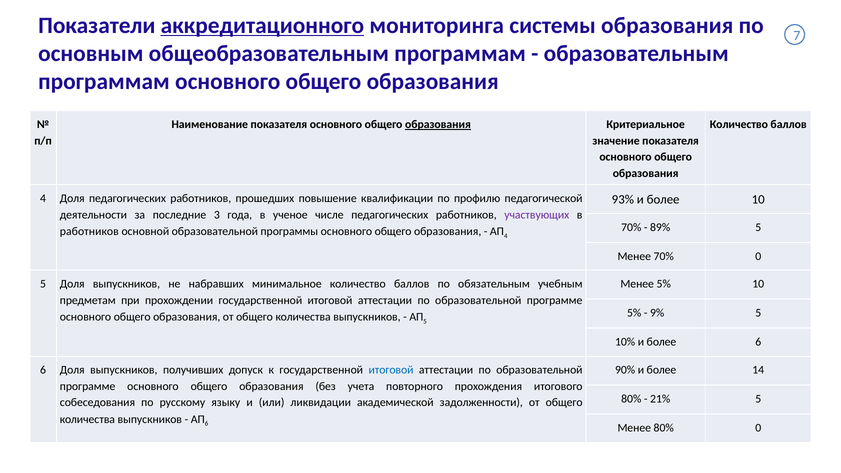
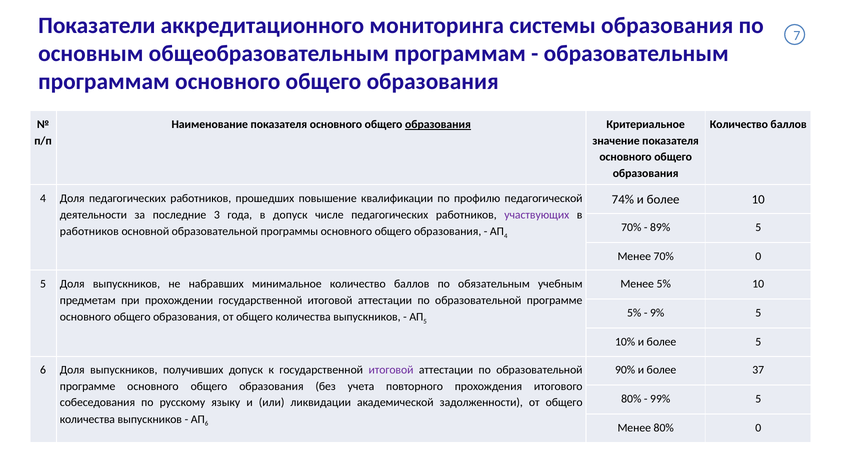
аккредитационного underline: present -> none (262, 25)
93%: 93% -> 74% (623, 200)
в ученое: ученое -> допуск (290, 215)
более 6: 6 -> 5 (758, 342)
итоговой colour: blue -> purple (391, 370)
14: 14 -> 37 (758, 370)
21%: 21% -> 99% (660, 399)
